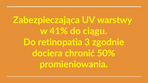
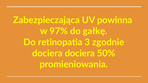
warstwy: warstwy -> powinna (115, 20)
41%: 41% -> 97% (59, 31)
ciągu: ciągu -> gałkę (95, 31)
dociera chronić: chronić -> dociera (80, 53)
